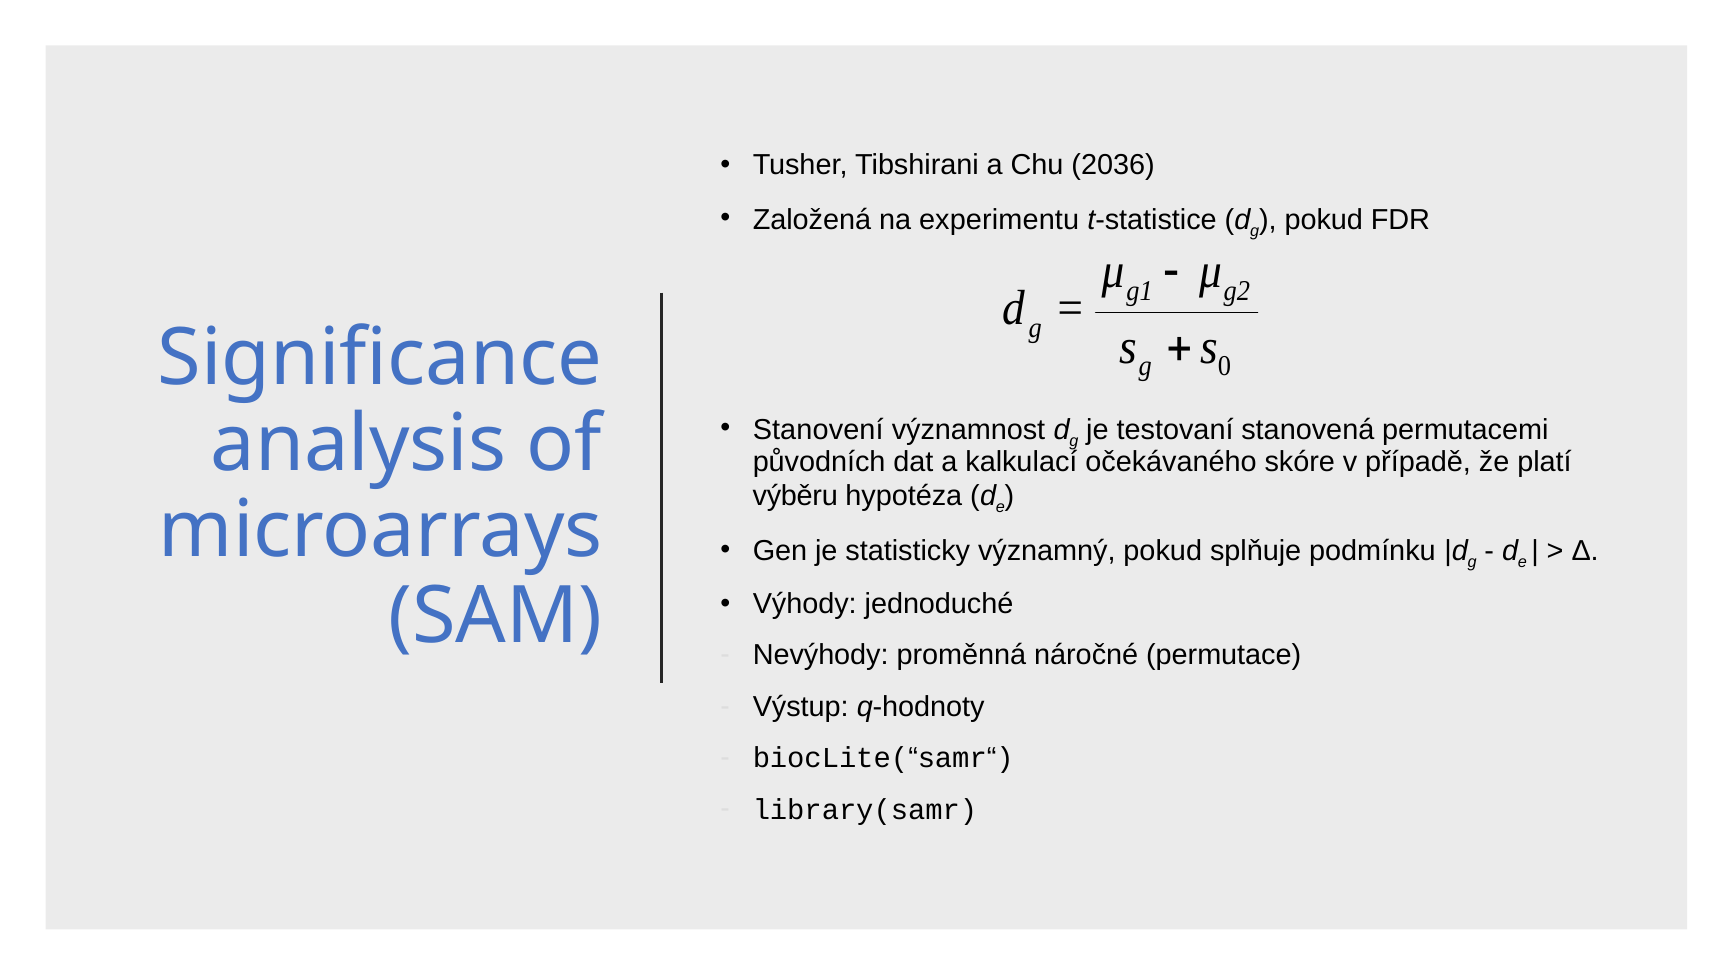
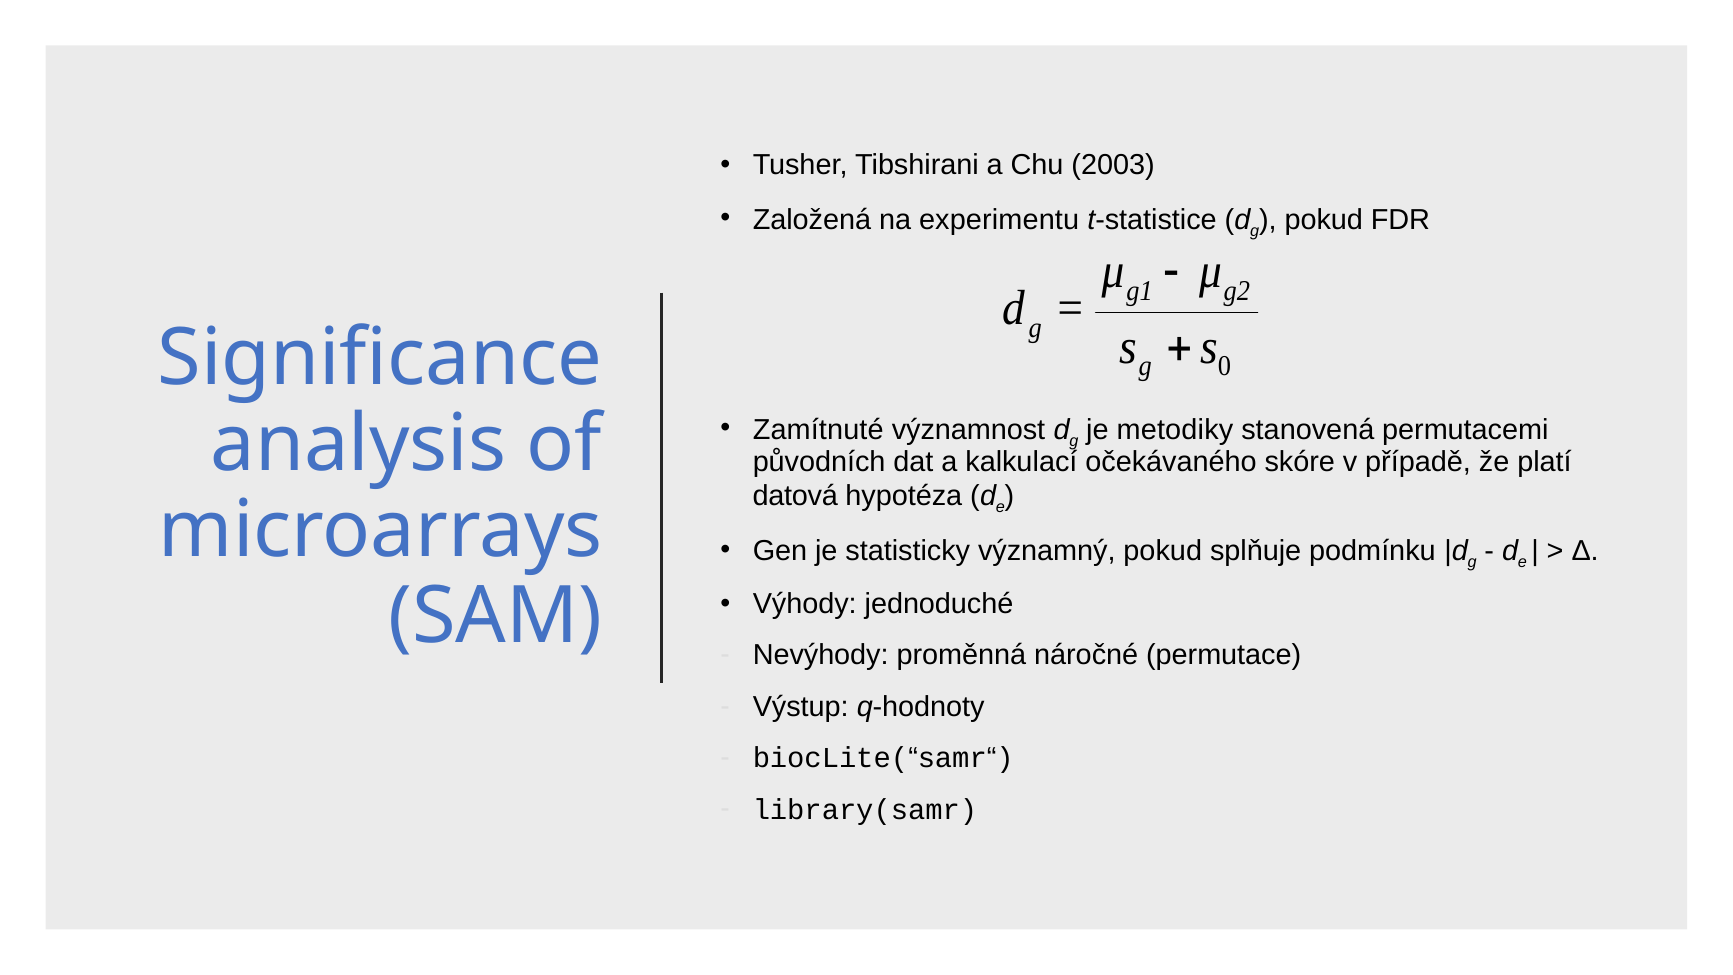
2036: 2036 -> 2003 (1113, 165)
Stanovení: Stanovení -> Zamítnuté (818, 429)
testovaní: testovaní -> metodiky (1175, 429)
výběru: výběru -> datová (795, 496)
